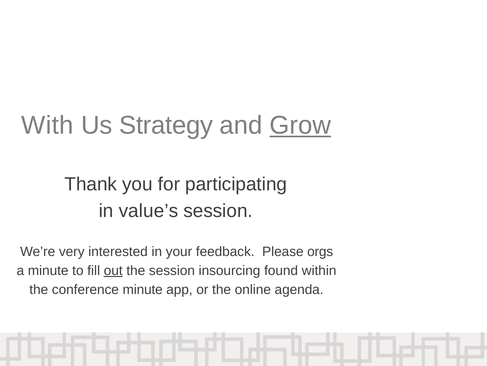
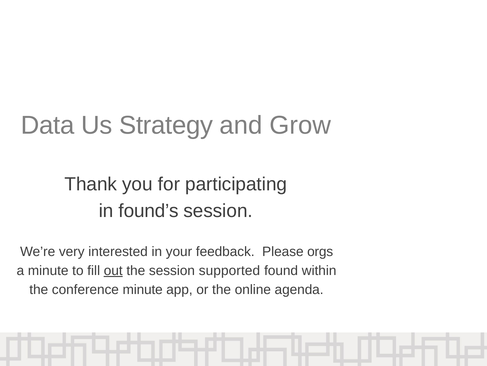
With: With -> Data (48, 125)
Grow underline: present -> none (300, 125)
value’s: value’s -> found’s (149, 210)
insourcing: insourcing -> supported (229, 270)
